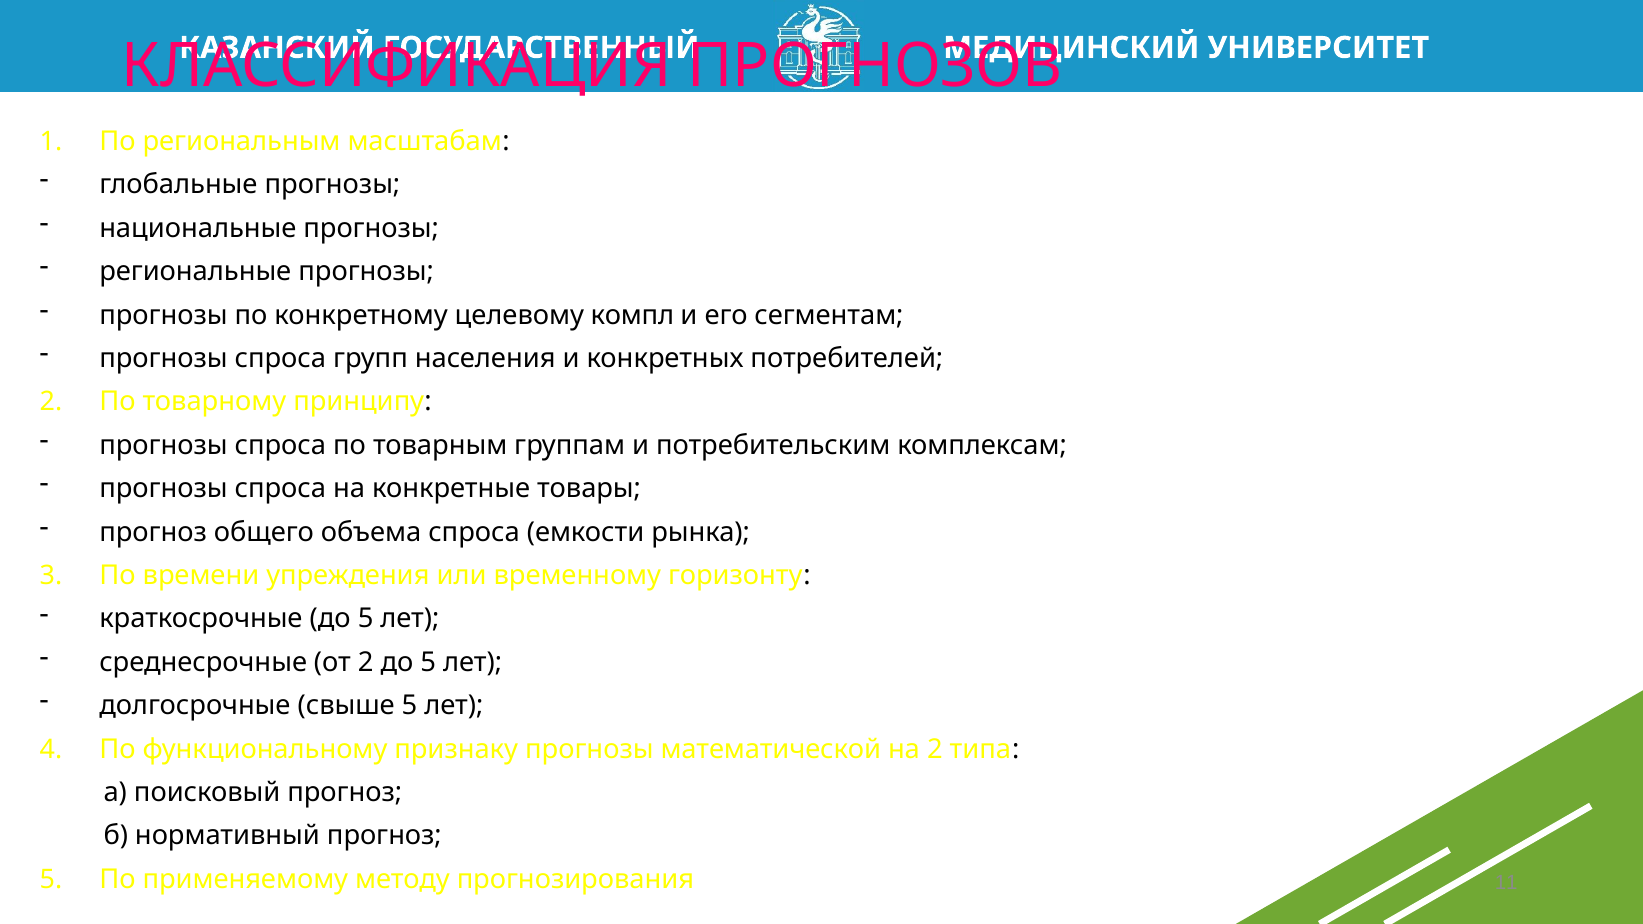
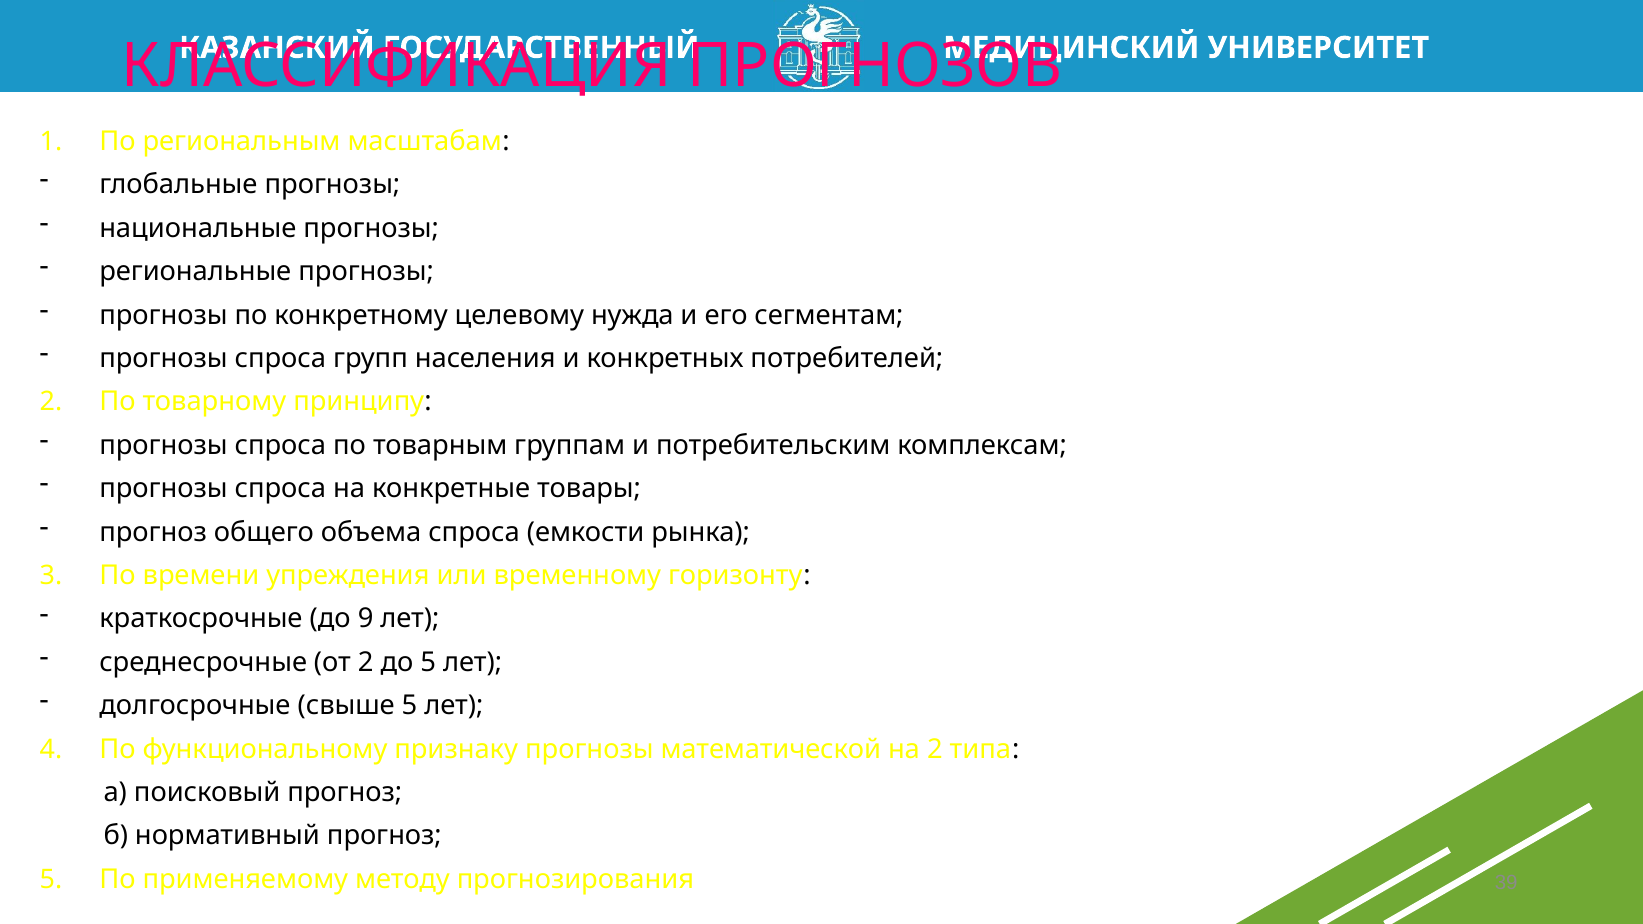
компл: компл -> нужда (632, 315)
краткосрочные до 5: 5 -> 9 (366, 619)
11: 11 -> 39 (1506, 883)
